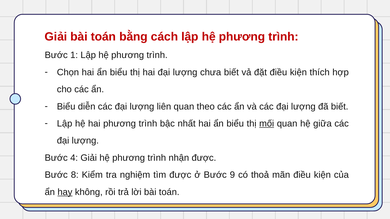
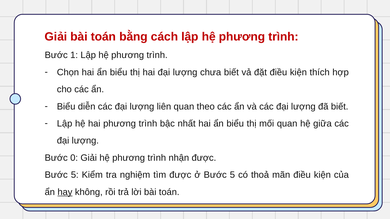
mối underline: present -> none (267, 124)
4: 4 -> 0 (74, 158)
8: 8 -> 5 (75, 175)
ở Bước 9: 9 -> 5 (232, 175)
